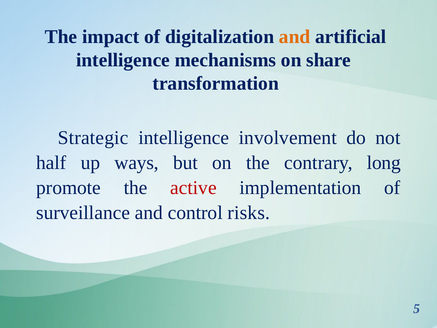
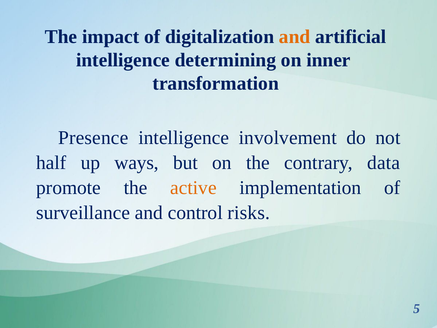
mechanisms: mechanisms -> determining (225, 60)
share: share -> inner (328, 60)
Strategic: Strategic -> Presence (93, 138)
long: long -> data (384, 163)
active colour: red -> orange (193, 188)
